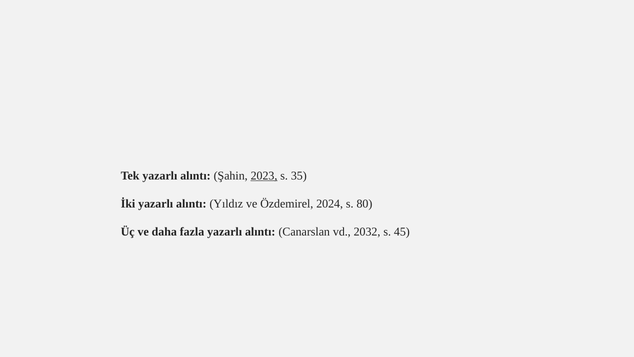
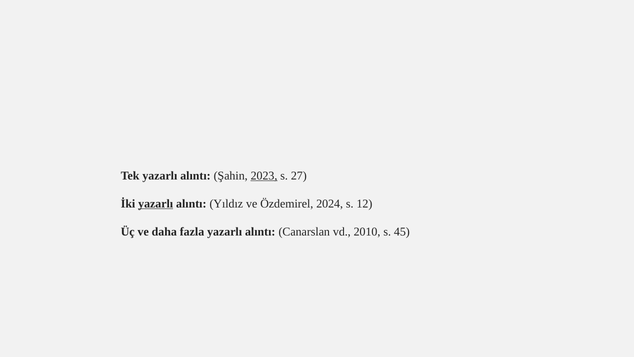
35: 35 -> 27 (299, 176)
yazarlı underline: none -> present (156, 204)
80: 80 -> 12 (364, 204)
2032: 2032 -> 2010 (367, 232)
